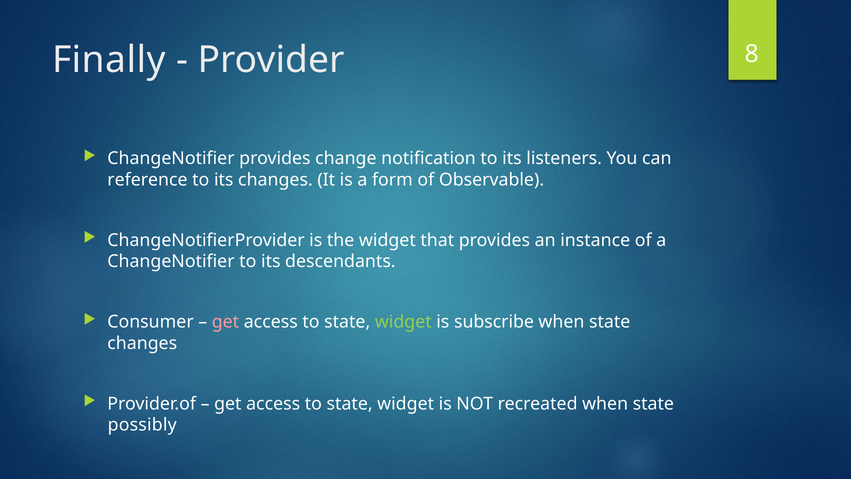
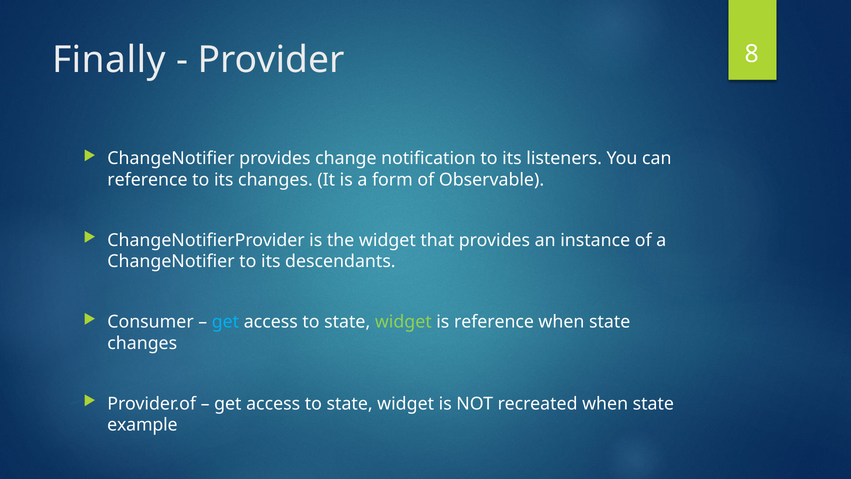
get colour: pink -> light blue (225, 322)
is subscribe: subscribe -> reference (494, 322)
possibly: possibly -> example (142, 425)
